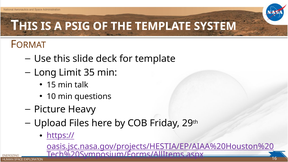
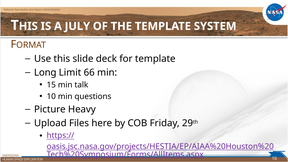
PSIG: PSIG -> JULY (77, 26)
35: 35 -> 66 (89, 73)
